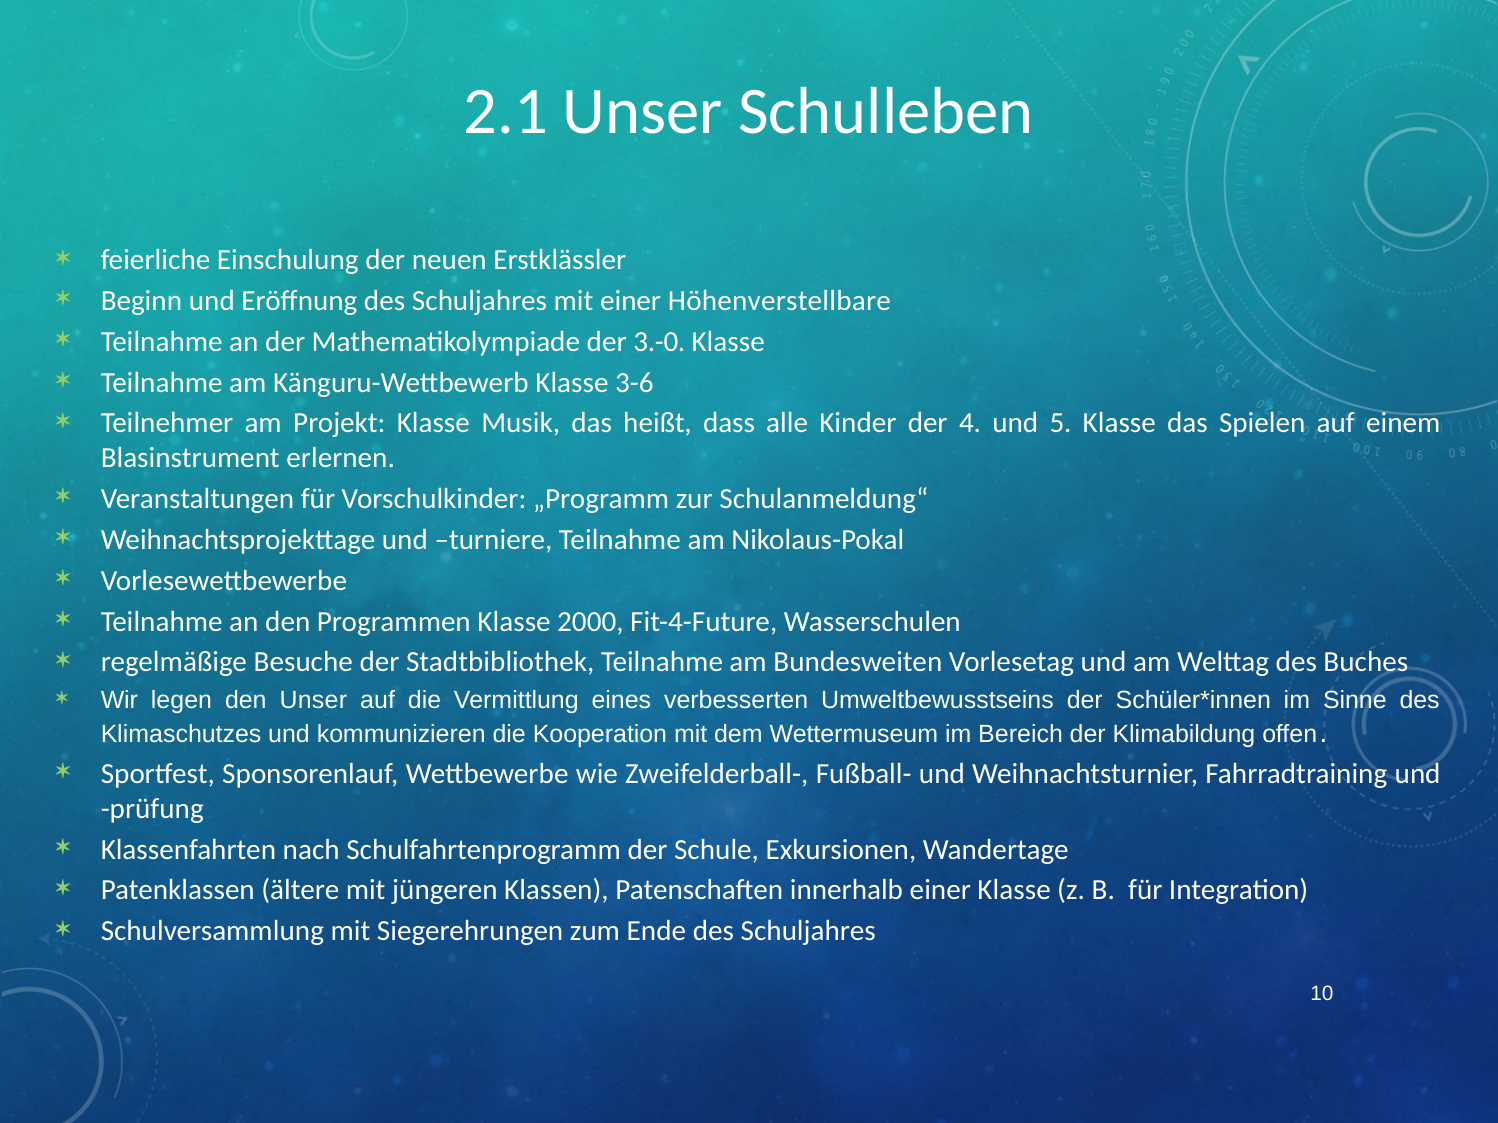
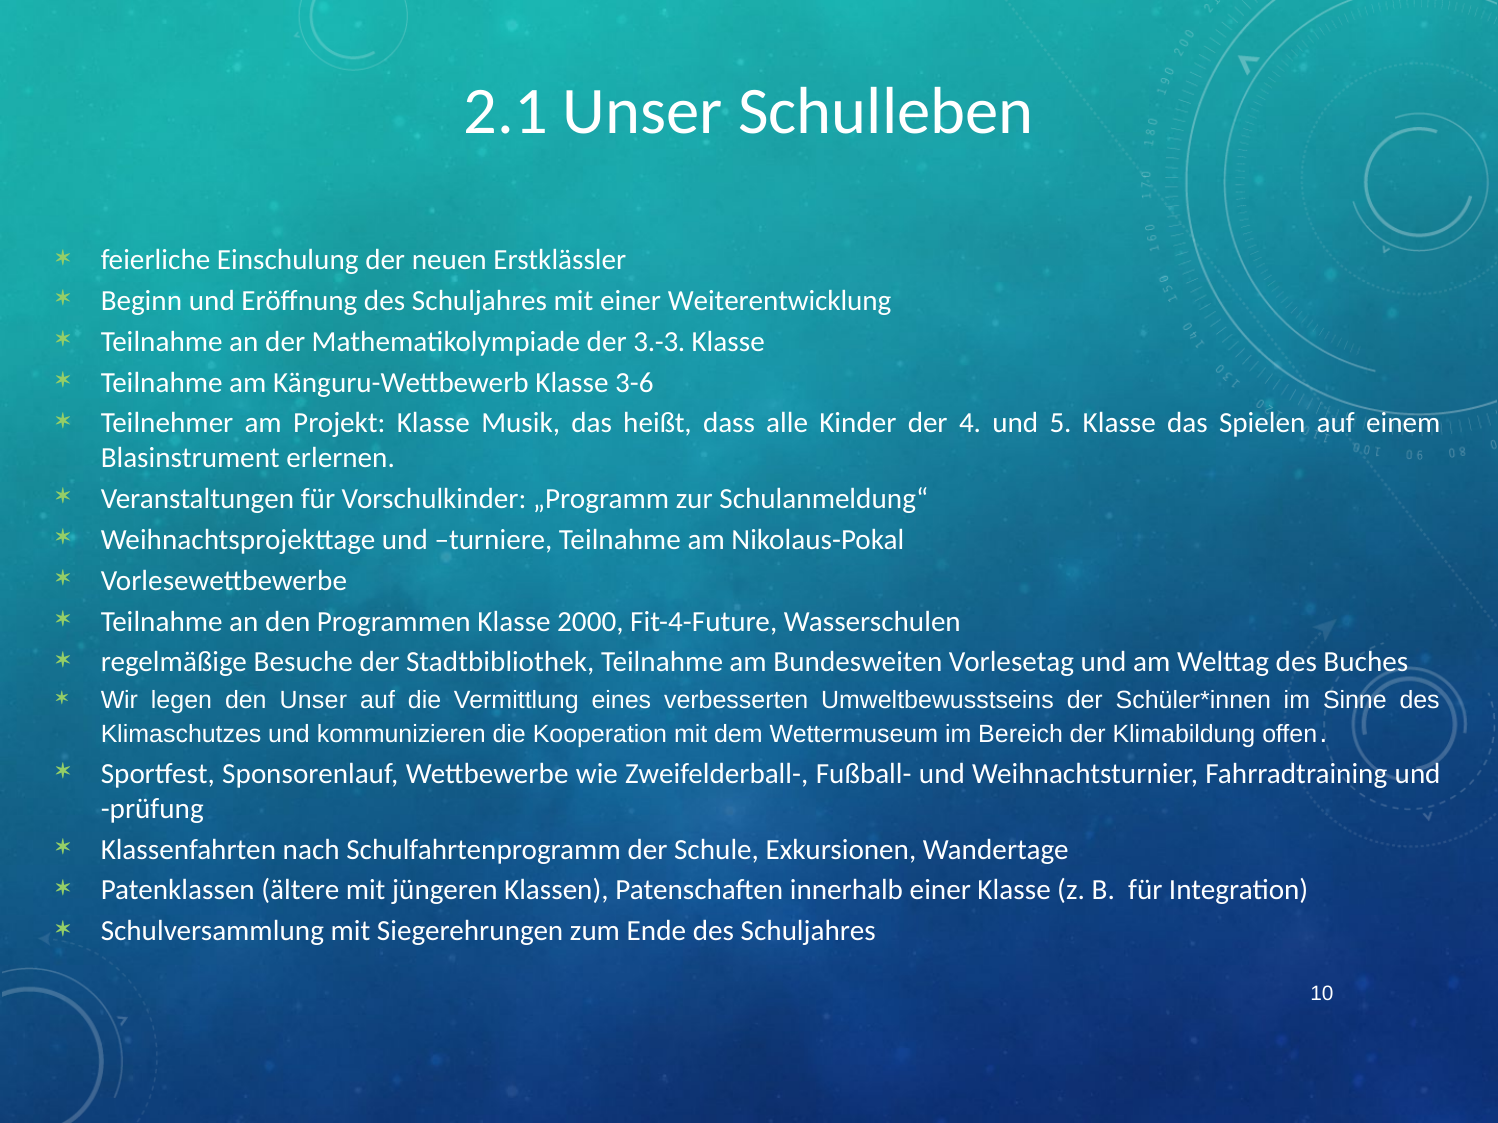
Höhenverstellbare: Höhenverstellbare -> Weiterentwicklung (780, 301)
3.-0: 3.-0 -> 3.-3 (659, 342)
